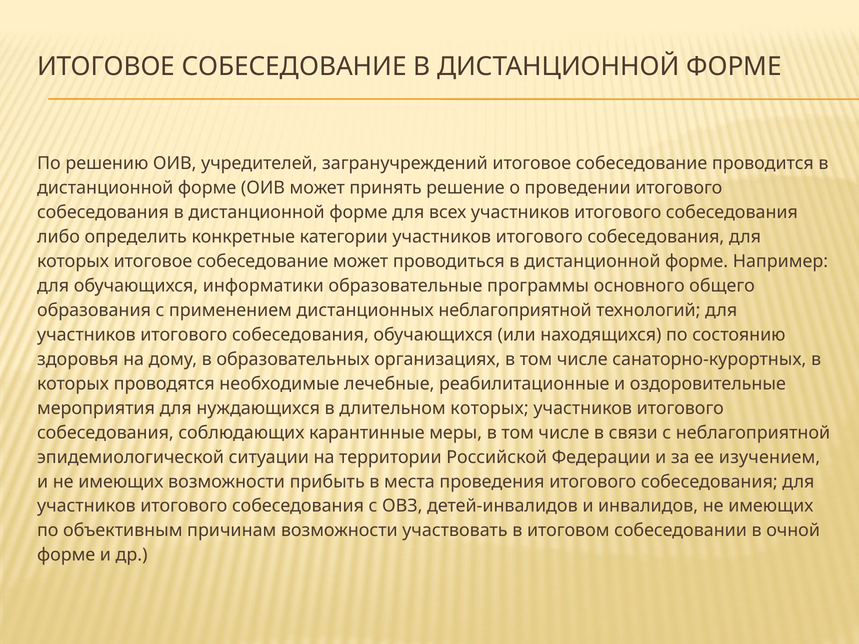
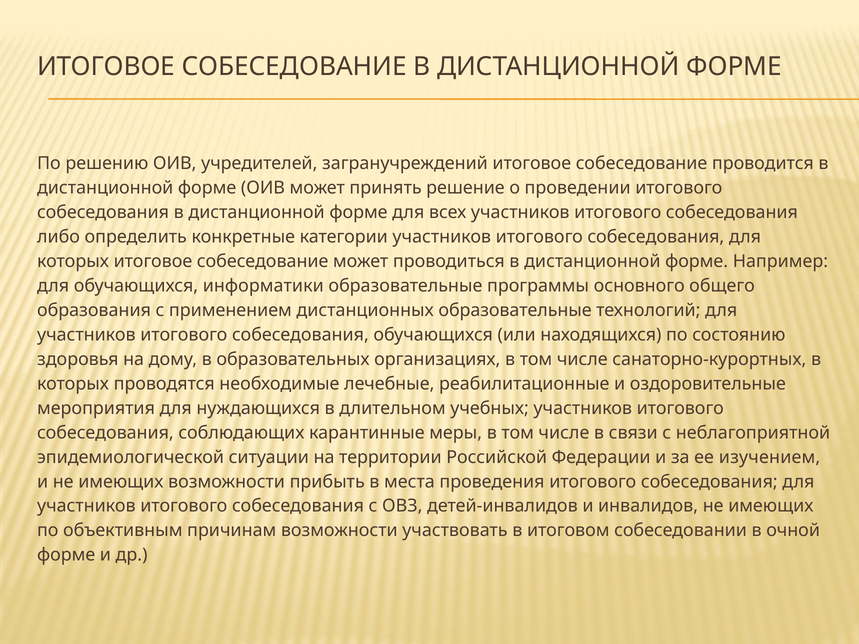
дистанционных неблагоприятной: неблагоприятной -> образовательные (515, 310)
длительном которых: которых -> учебных (490, 408)
